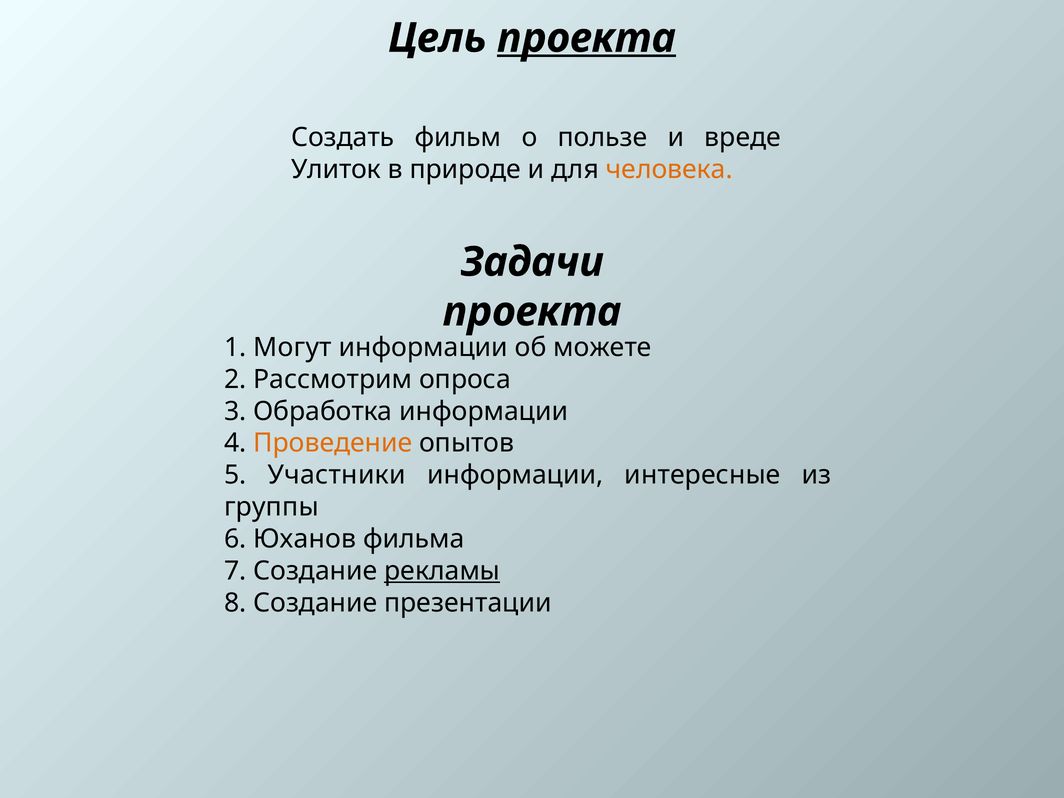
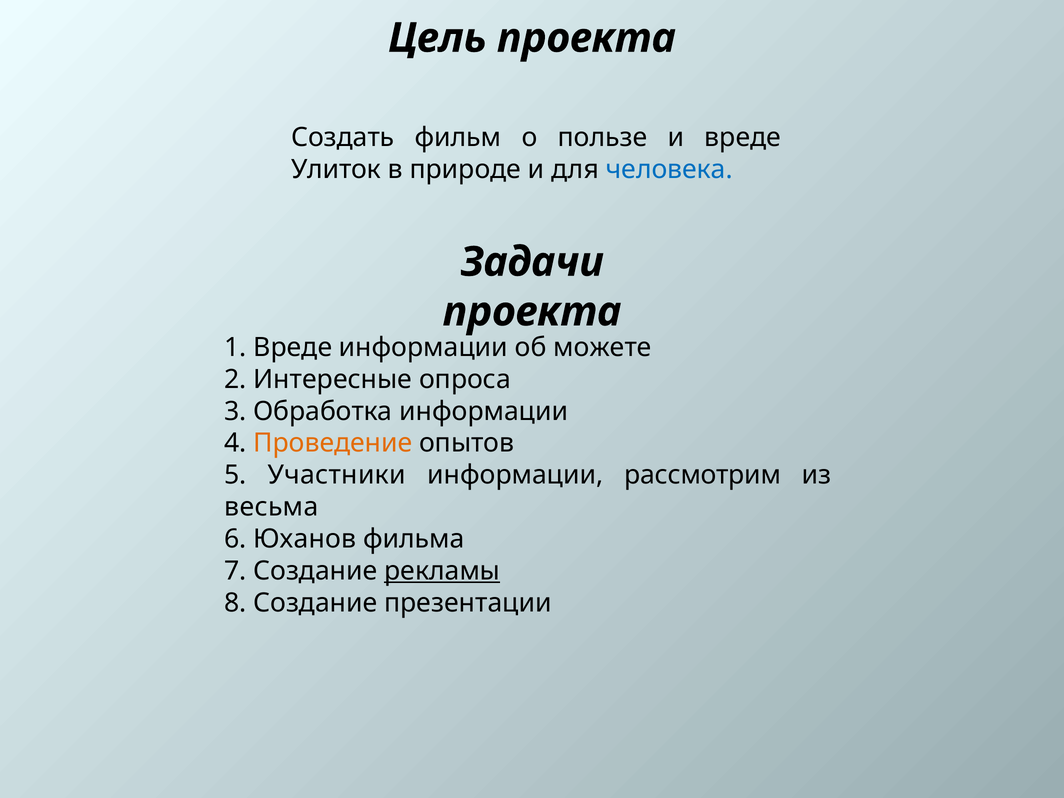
проекта underline: present -> none (586, 38)
человека colour: orange -> blue (669, 169)
1 Могут: Могут -> Вреде (293, 347)
Рассмотрим: Рассмотрим -> Интересные (333, 379)
интересные: интересные -> рассмотрим (703, 475)
группы: группы -> весьма (271, 507)
